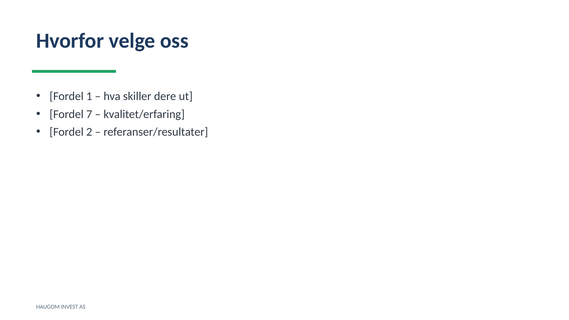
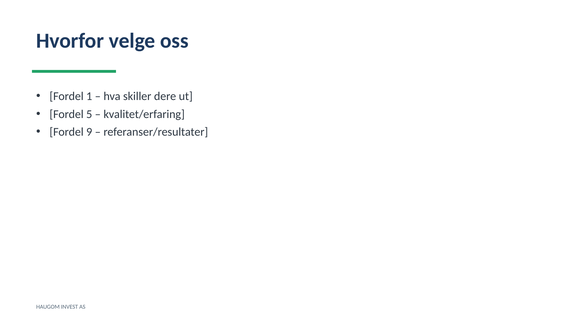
7: 7 -> 5 (89, 114)
2: 2 -> 9 (89, 132)
